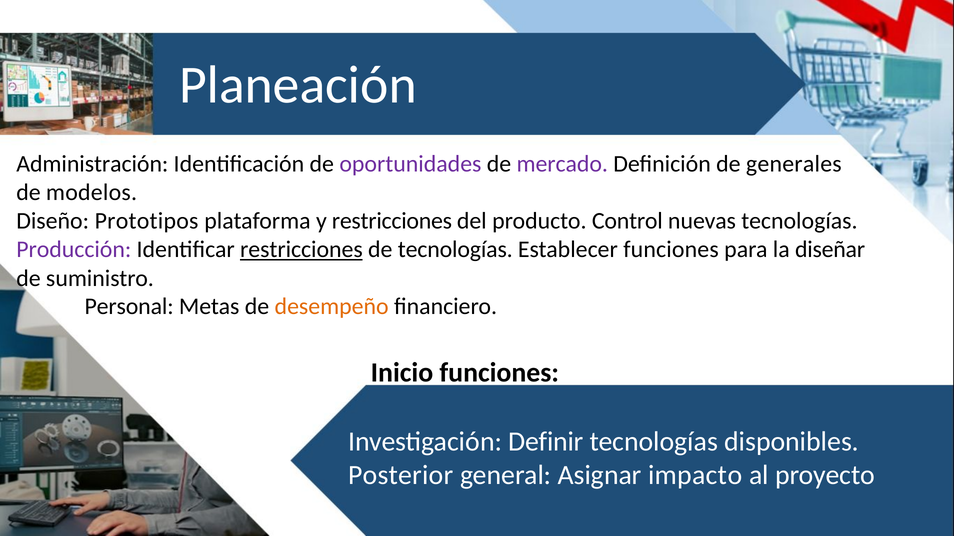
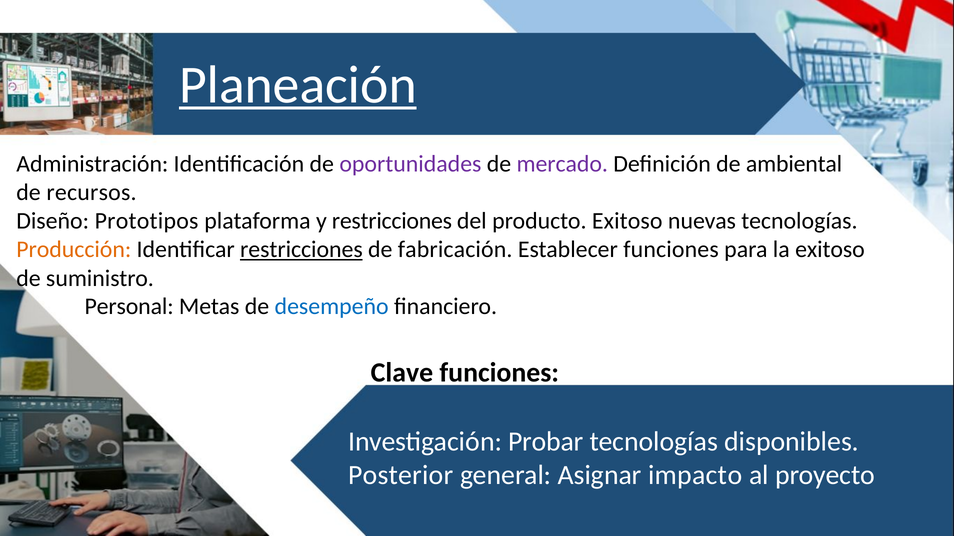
Planeación underline: none -> present (298, 85)
generales: generales -> ambiental (794, 164)
modelos: modelos -> recursos (92, 193)
producto Control: Control -> Exitoso (627, 221)
Producción colour: purple -> orange (74, 250)
de tecnologías: tecnologías -> fabricación (455, 250)
la diseñar: diseñar -> exitoso (830, 250)
desempeño colour: orange -> blue (332, 307)
Inicio: Inicio -> Clave (402, 373)
Definir: Definir -> Probar (546, 442)
